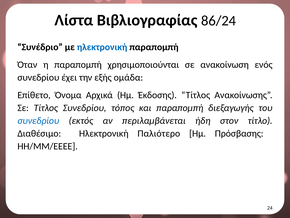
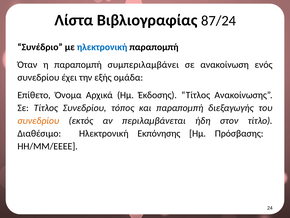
86/24: 86/24 -> 87/24 (219, 21)
χρησιμοποιούνται: χρησιμοποιούνται -> συμπεριλαμβάνει (143, 65)
συνεδρίου colour: blue -> orange (38, 120)
Παλιότερο: Παλιότερο -> Εκπόνησης (159, 133)
